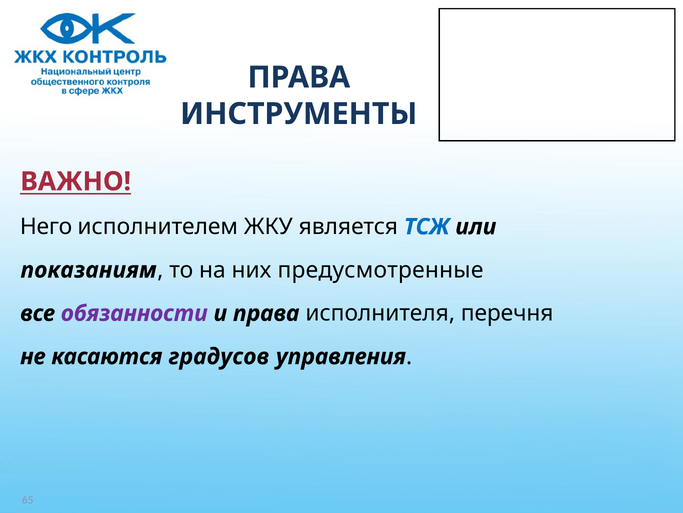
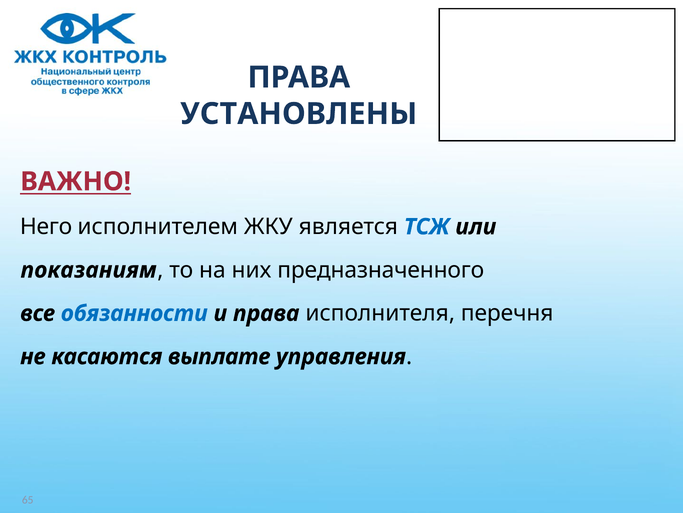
ИНСТРУМЕНТЫ: ИНСТРУМЕНТЫ -> УСТАНОВЛЕНЫ (299, 114)
предусмотренные: предусмотренные -> предназначенного (381, 270)
обязанности colour: purple -> blue (134, 313)
градусов: градусов -> выплате (219, 356)
